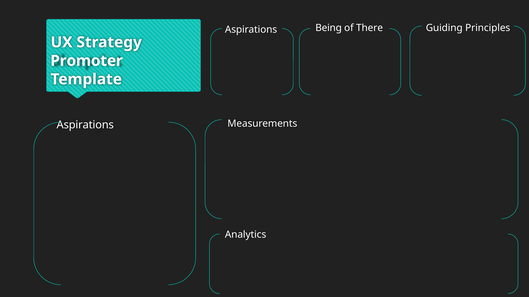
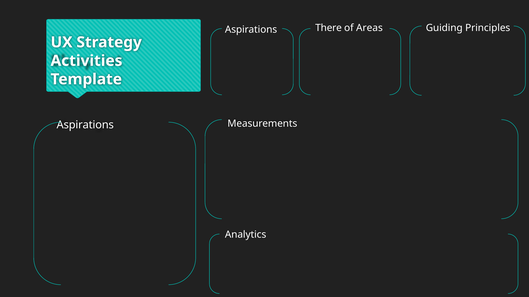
Being: Being -> There (329, 28)
There: There -> Areas (369, 28)
Promoter: Promoter -> Activities (86, 61)
